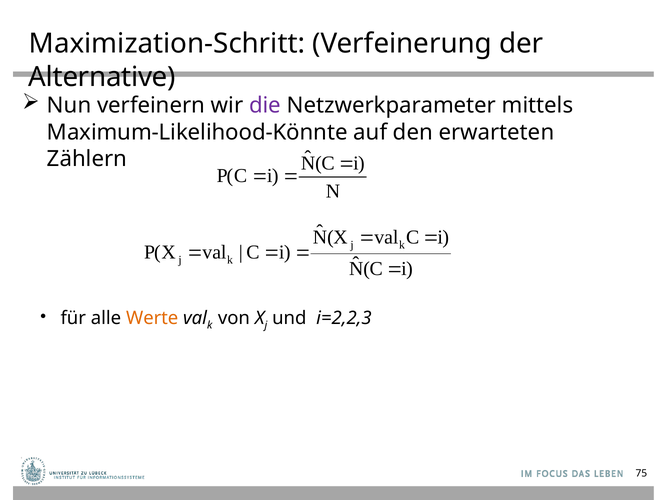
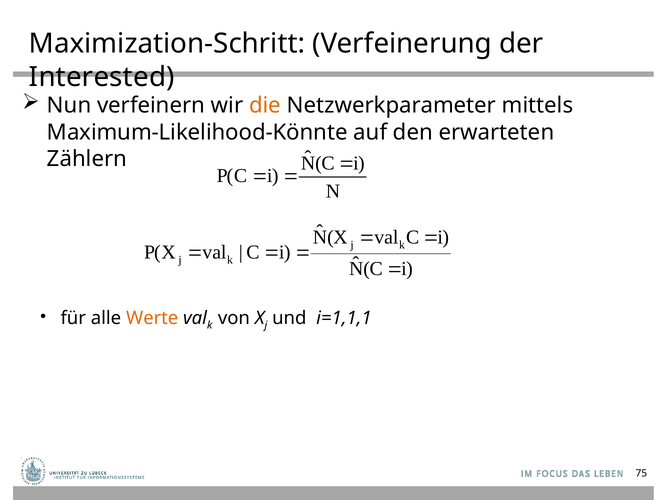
Alternative: Alternative -> Interested (102, 77)
die colour: purple -> orange (265, 106)
i=2,2,3: i=2,2,3 -> i=1,1,1 (344, 318)
